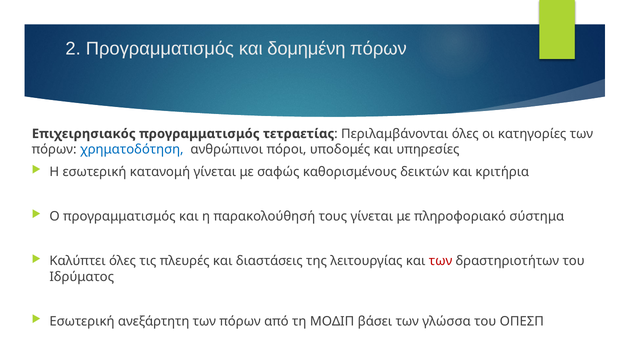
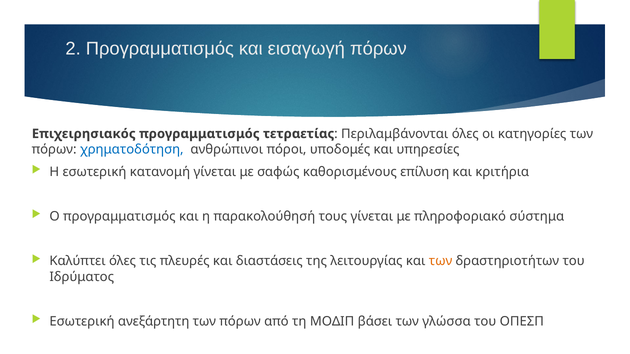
δομημένη: δομημένη -> εισαγωγή (306, 49)
δεικτών: δεικτών -> επίλυση (425, 172)
των colour: red -> orange (441, 261)
